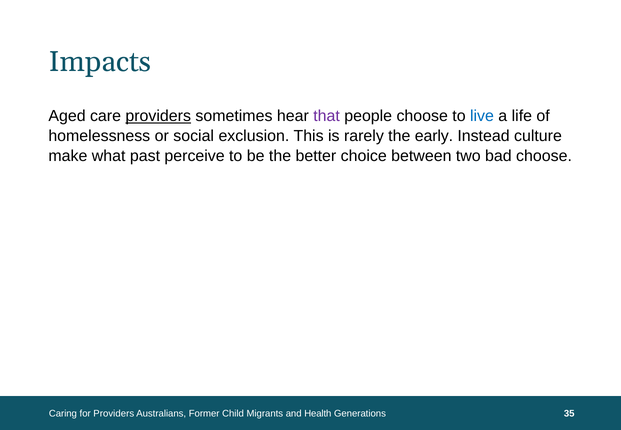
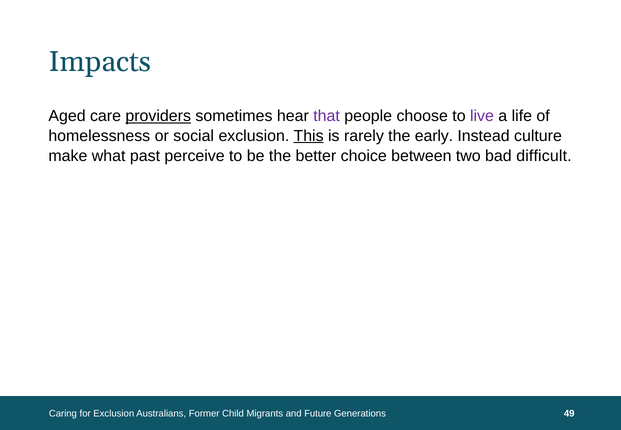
live colour: blue -> purple (482, 116)
This underline: none -> present (309, 136)
bad choose: choose -> difficult (544, 156)
for Providers: Providers -> Exclusion (114, 414)
Health: Health -> Future (318, 414)
35: 35 -> 49 (569, 414)
